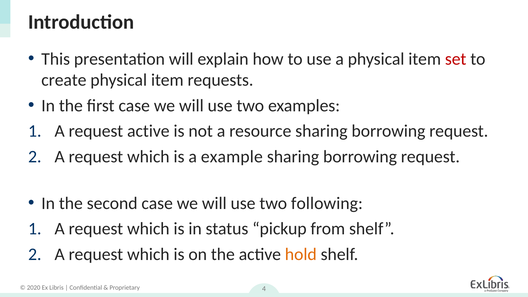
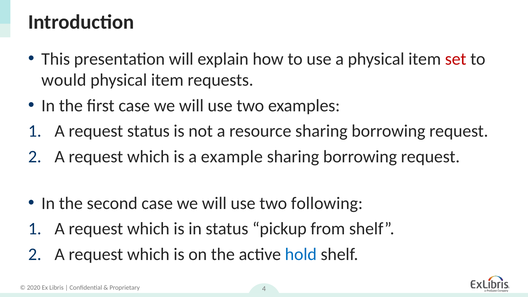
create: create -> would (64, 80)
request active: active -> status (148, 131)
hold colour: orange -> blue (301, 254)
